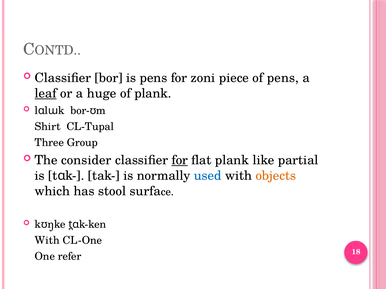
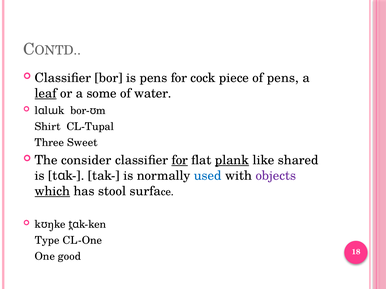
zoni: zoni -> cock (203, 78)
huge: huge -> some (102, 94)
of plank: plank -> water (153, 94)
Group: Group -> Sweet (82, 143)
plank underline: none -> present (232, 160)
partial: partial -> shared (298, 160)
objects colour: orange -> purple (276, 176)
which underline: none -> present (52, 191)
With: With -> Type (47, 241)
refer: refer -> good (69, 257)
